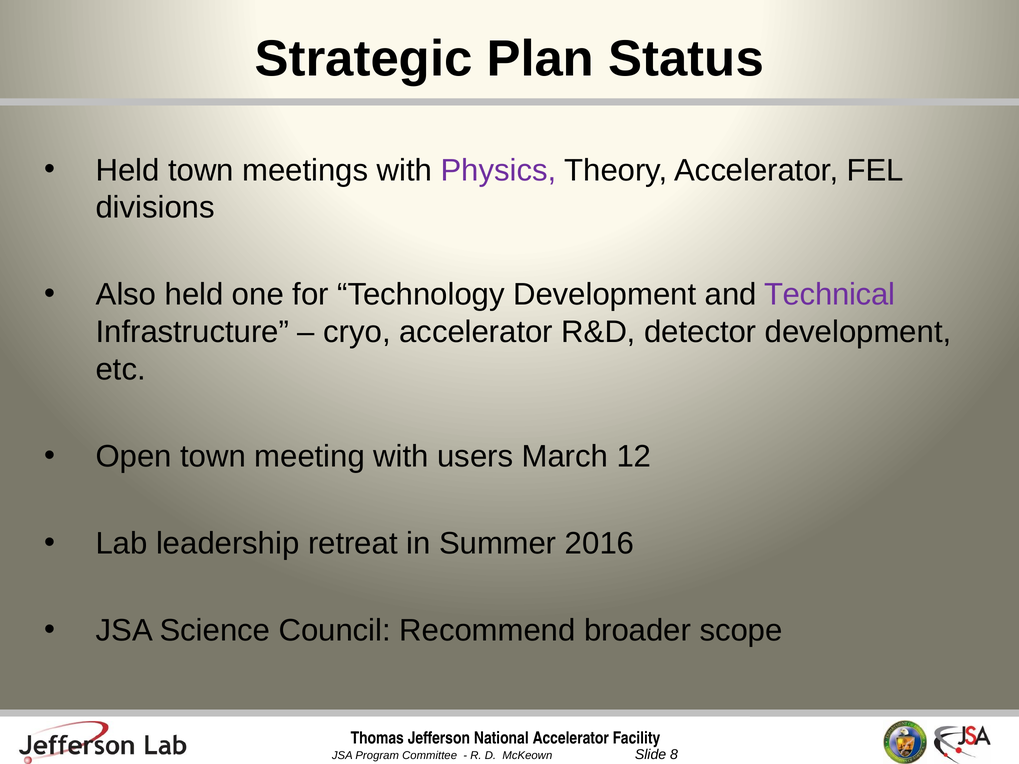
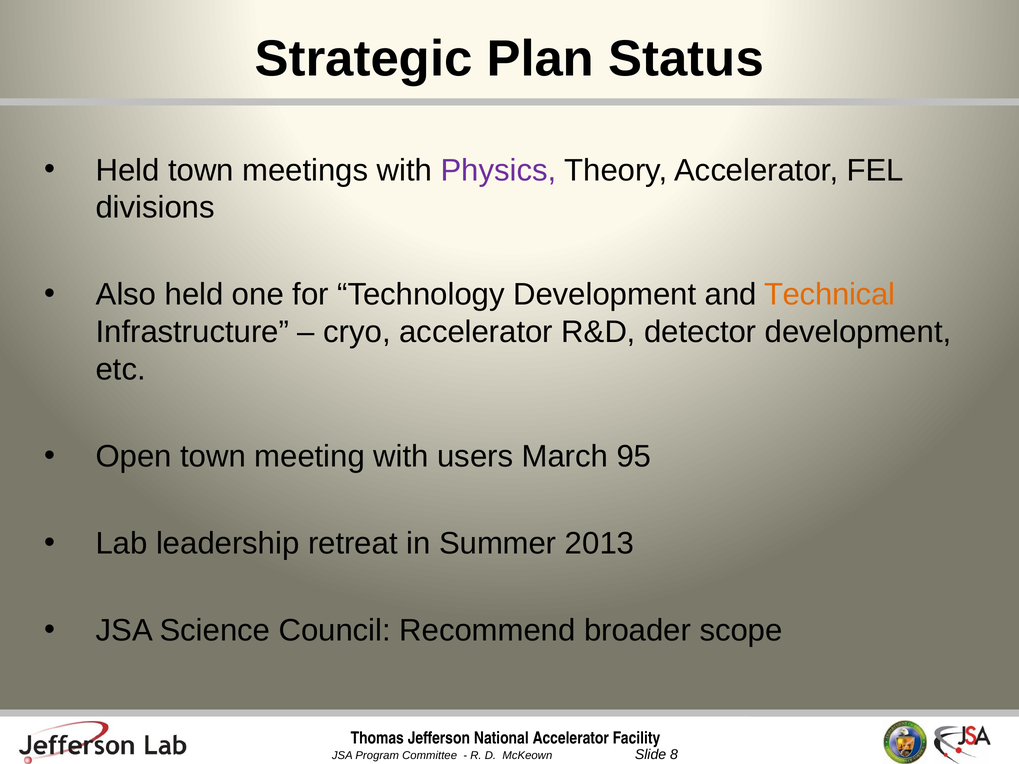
Technical colour: purple -> orange (830, 295)
12: 12 -> 95 (634, 457)
2016: 2016 -> 2013 (600, 544)
